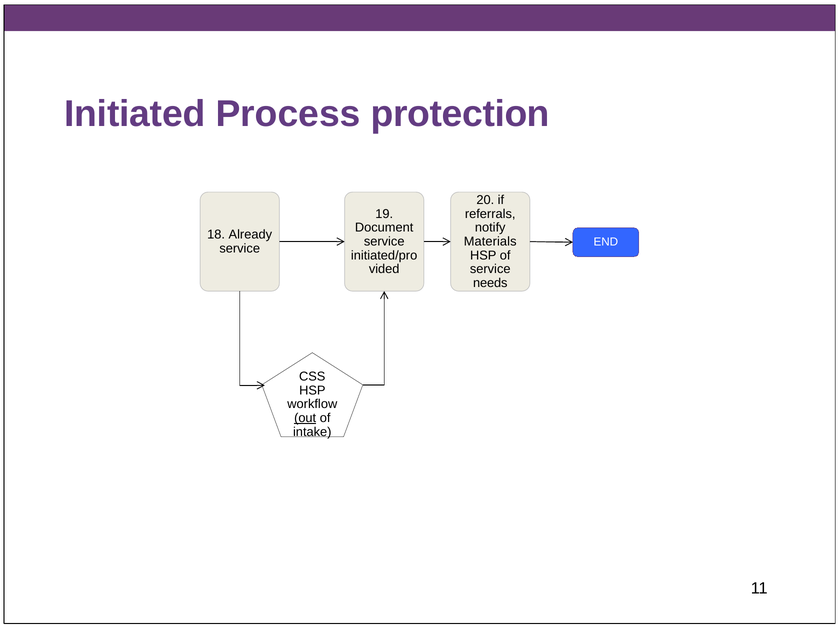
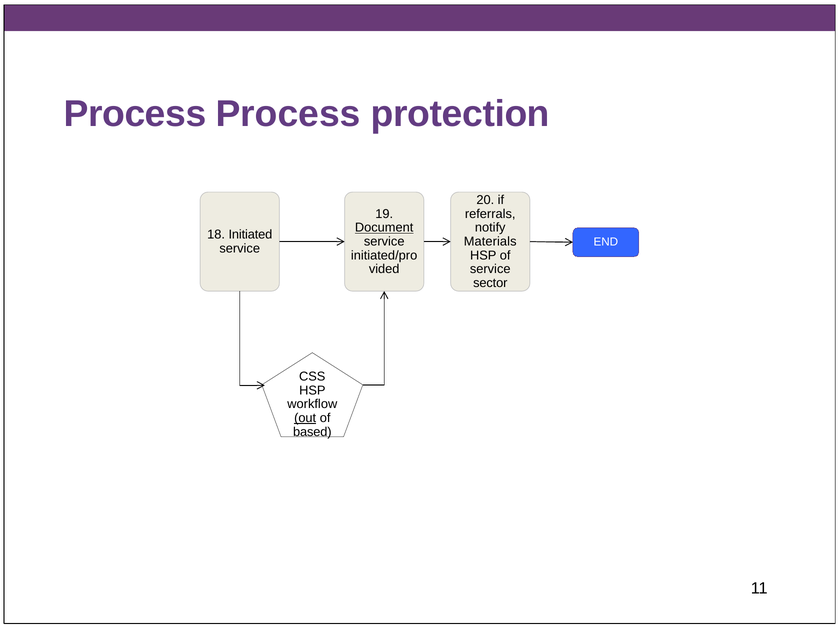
Initiated: Initiated -> Process (135, 114)
Document underline: none -> present (384, 228)
Already: Already -> Initiated (250, 235)
needs: needs -> sector (490, 283)
intake: intake -> based (312, 432)
